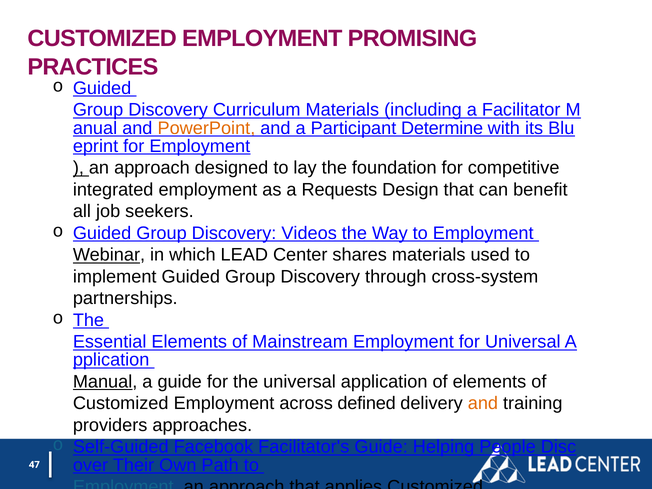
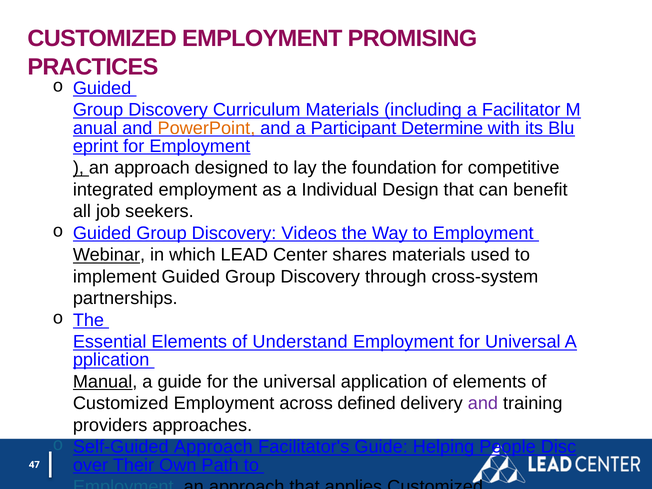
Requests: Requests -> Individual (339, 190)
Mainstream: Mainstream -> Understand (300, 342)
and colour: orange -> purple (483, 403)
Self-Guided Facebook: Facebook -> Approach (213, 447)
